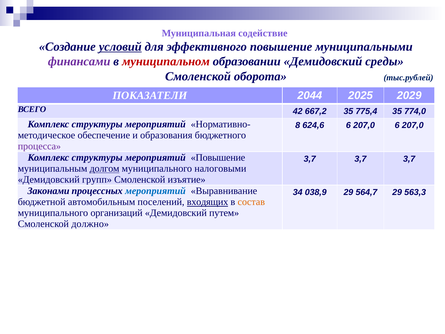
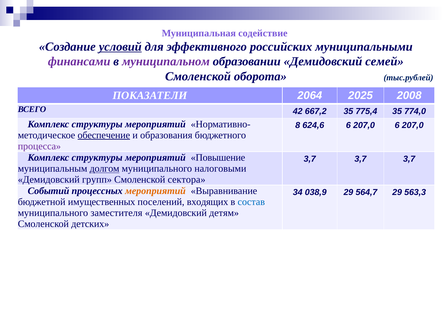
эффективного повышение: повышение -> российских (281, 47)
муниципальном colour: red -> purple (166, 61)
среды: среды -> семей (384, 61)
2044: 2044 -> 2064 (310, 96)
2029: 2029 -> 2008 (409, 96)
обеспечение underline: none -> present (104, 135)
изъятие: изъятие -> сектора (187, 179)
Законами: Законами -> Событий (48, 191)
мероприятий colour: blue -> orange (155, 191)
автомобильным: автомобильным -> имущественных (102, 202)
входящих underline: present -> none (208, 202)
состав colour: orange -> blue (251, 202)
организаций: организаций -> заместителя (116, 213)
путем: путем -> детям (224, 213)
должно: должно -> детских (90, 224)
